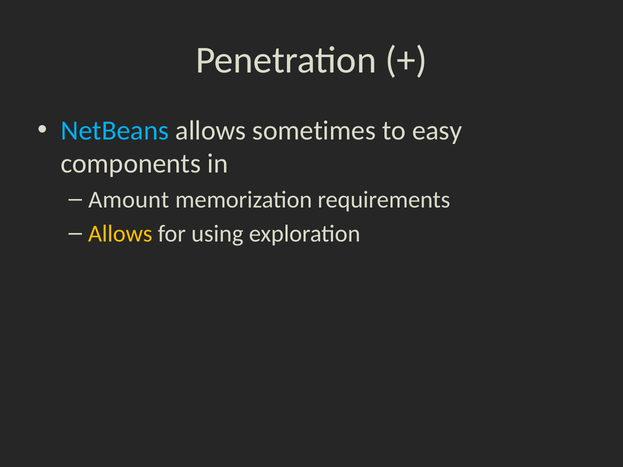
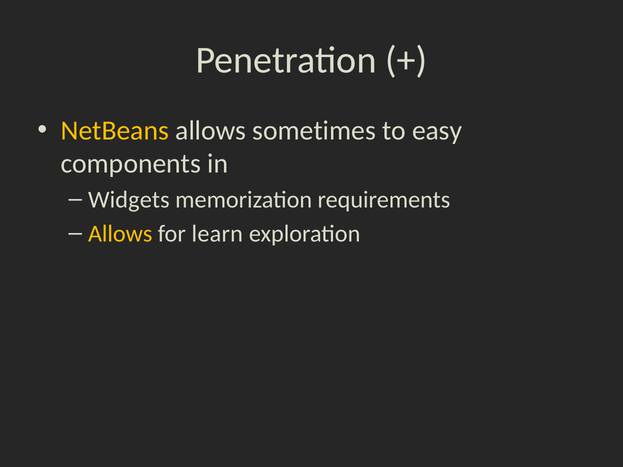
NetBeans colour: light blue -> yellow (115, 131)
Amount: Amount -> Widgets (129, 200)
using: using -> learn (217, 234)
